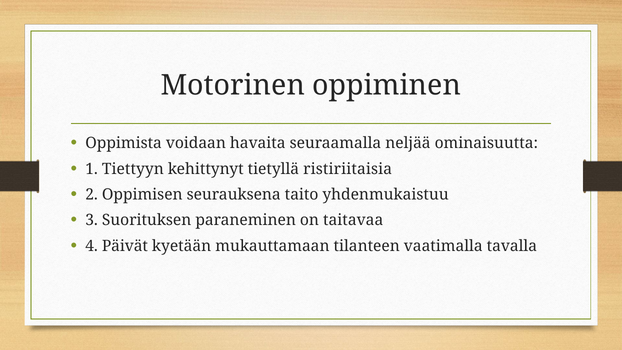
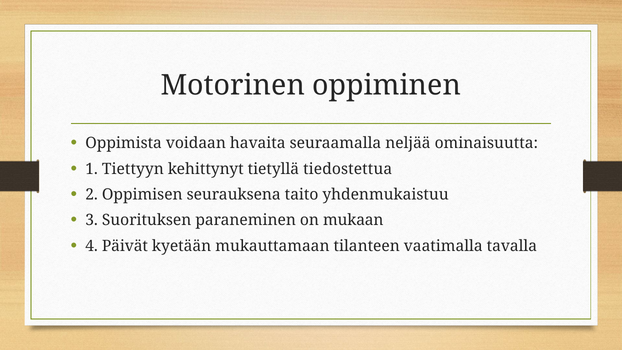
ristiriitaisia: ristiriitaisia -> tiedostettua (348, 169)
taitavaa: taitavaa -> mukaan (353, 220)
